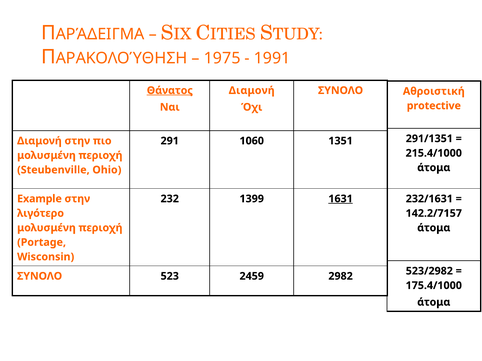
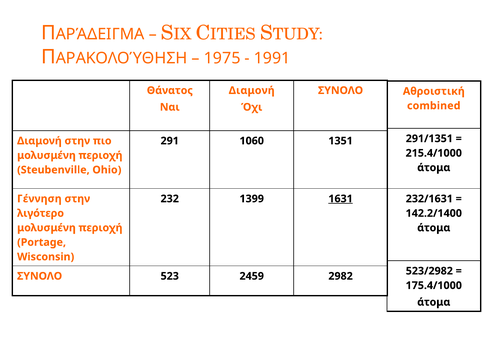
Θάνατος underline: present -> none (170, 91)
protective: protective -> combined (434, 106)
Example: Example -> Γέννηση (39, 199)
142.2/7157: 142.2/7157 -> 142.2/1400 (434, 214)
